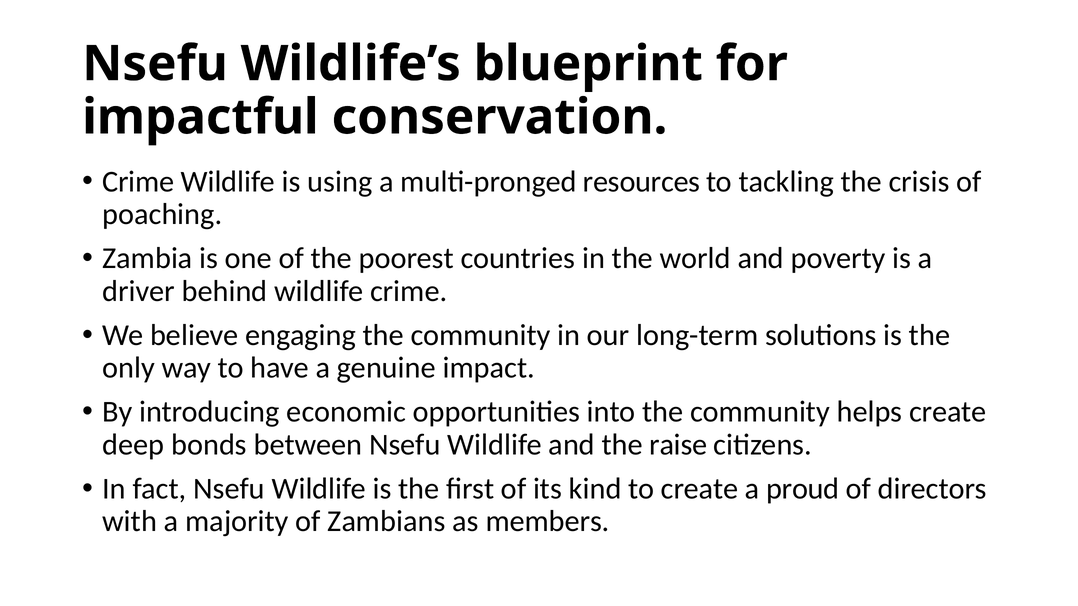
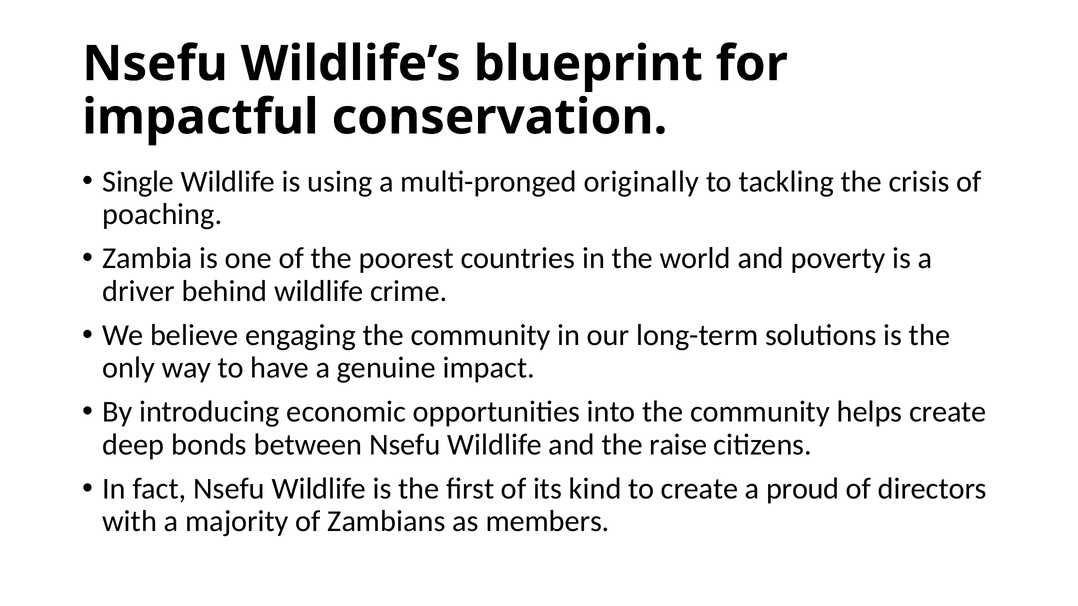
Crime: Crime -> Single (138, 182)
resources: resources -> originally (641, 182)
